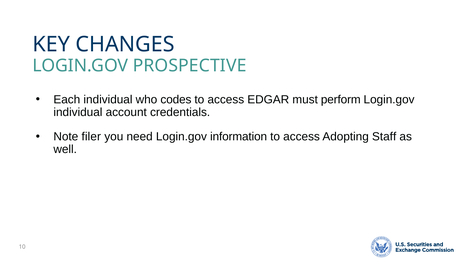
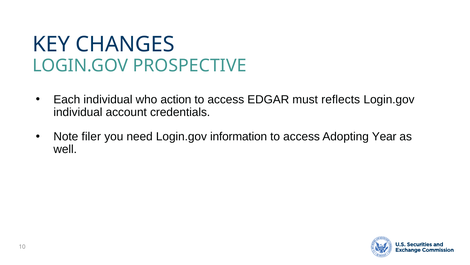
codes: codes -> action (176, 99)
perform: perform -> reflects (341, 99)
Staff: Staff -> Year (384, 136)
